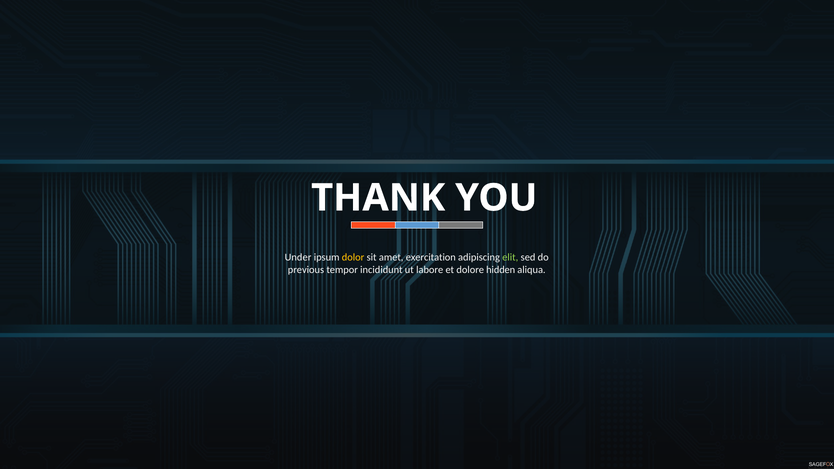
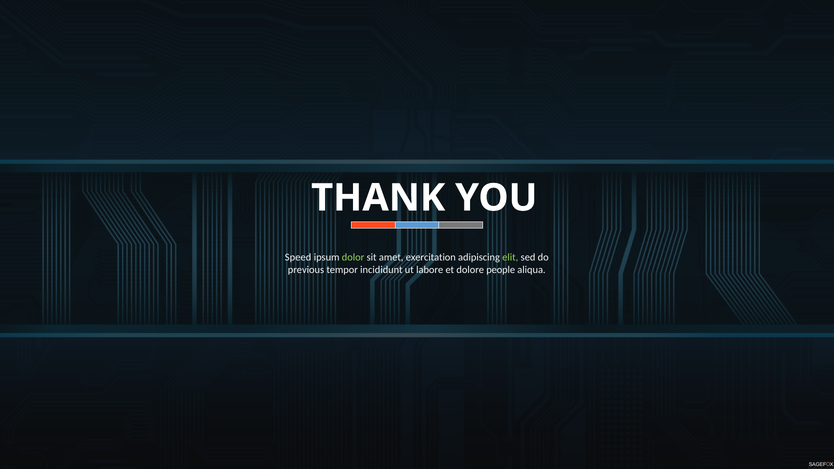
Under: Under -> Speed (298, 257)
dolor colour: yellow -> light green (353, 257)
hidden: hidden -> people (501, 270)
